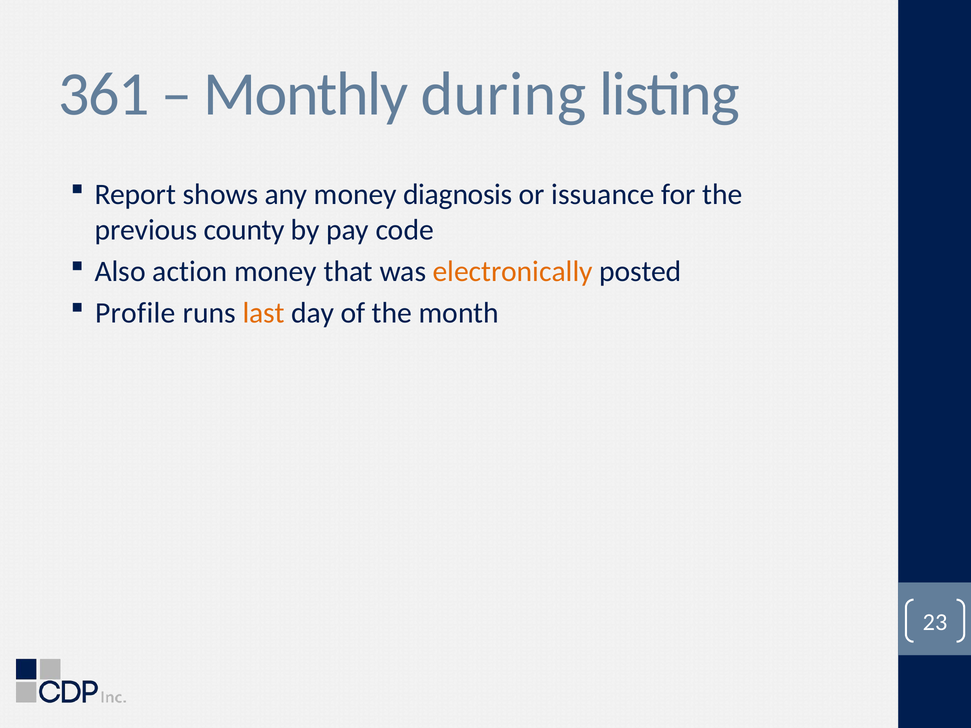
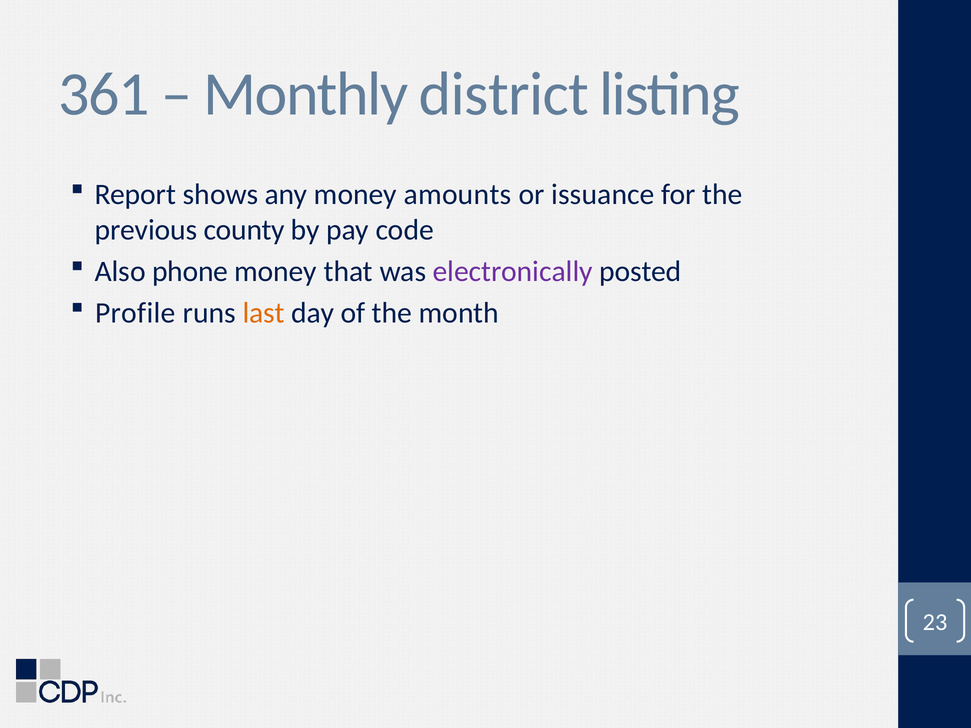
during: during -> district (504, 94)
diagnosis: diagnosis -> amounts (458, 195)
action: action -> phone (190, 272)
electronically colour: orange -> purple (513, 272)
